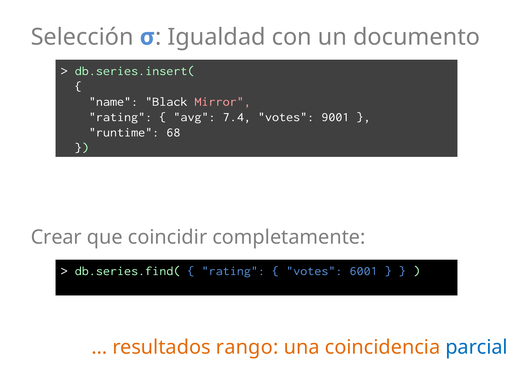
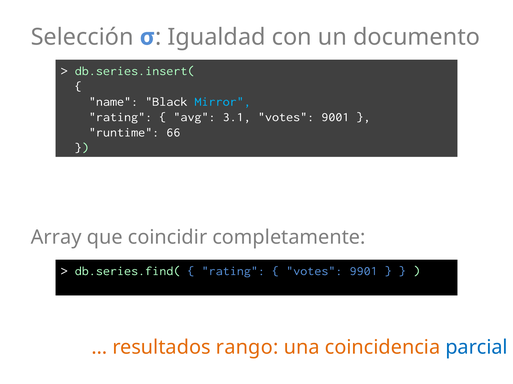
Mirror colour: pink -> light blue (223, 102)
7.4: 7.4 -> 3.1 (237, 117)
68: 68 -> 66 (173, 133)
Crear: Crear -> Array (56, 238)
6001: 6001 -> 9901 (364, 271)
